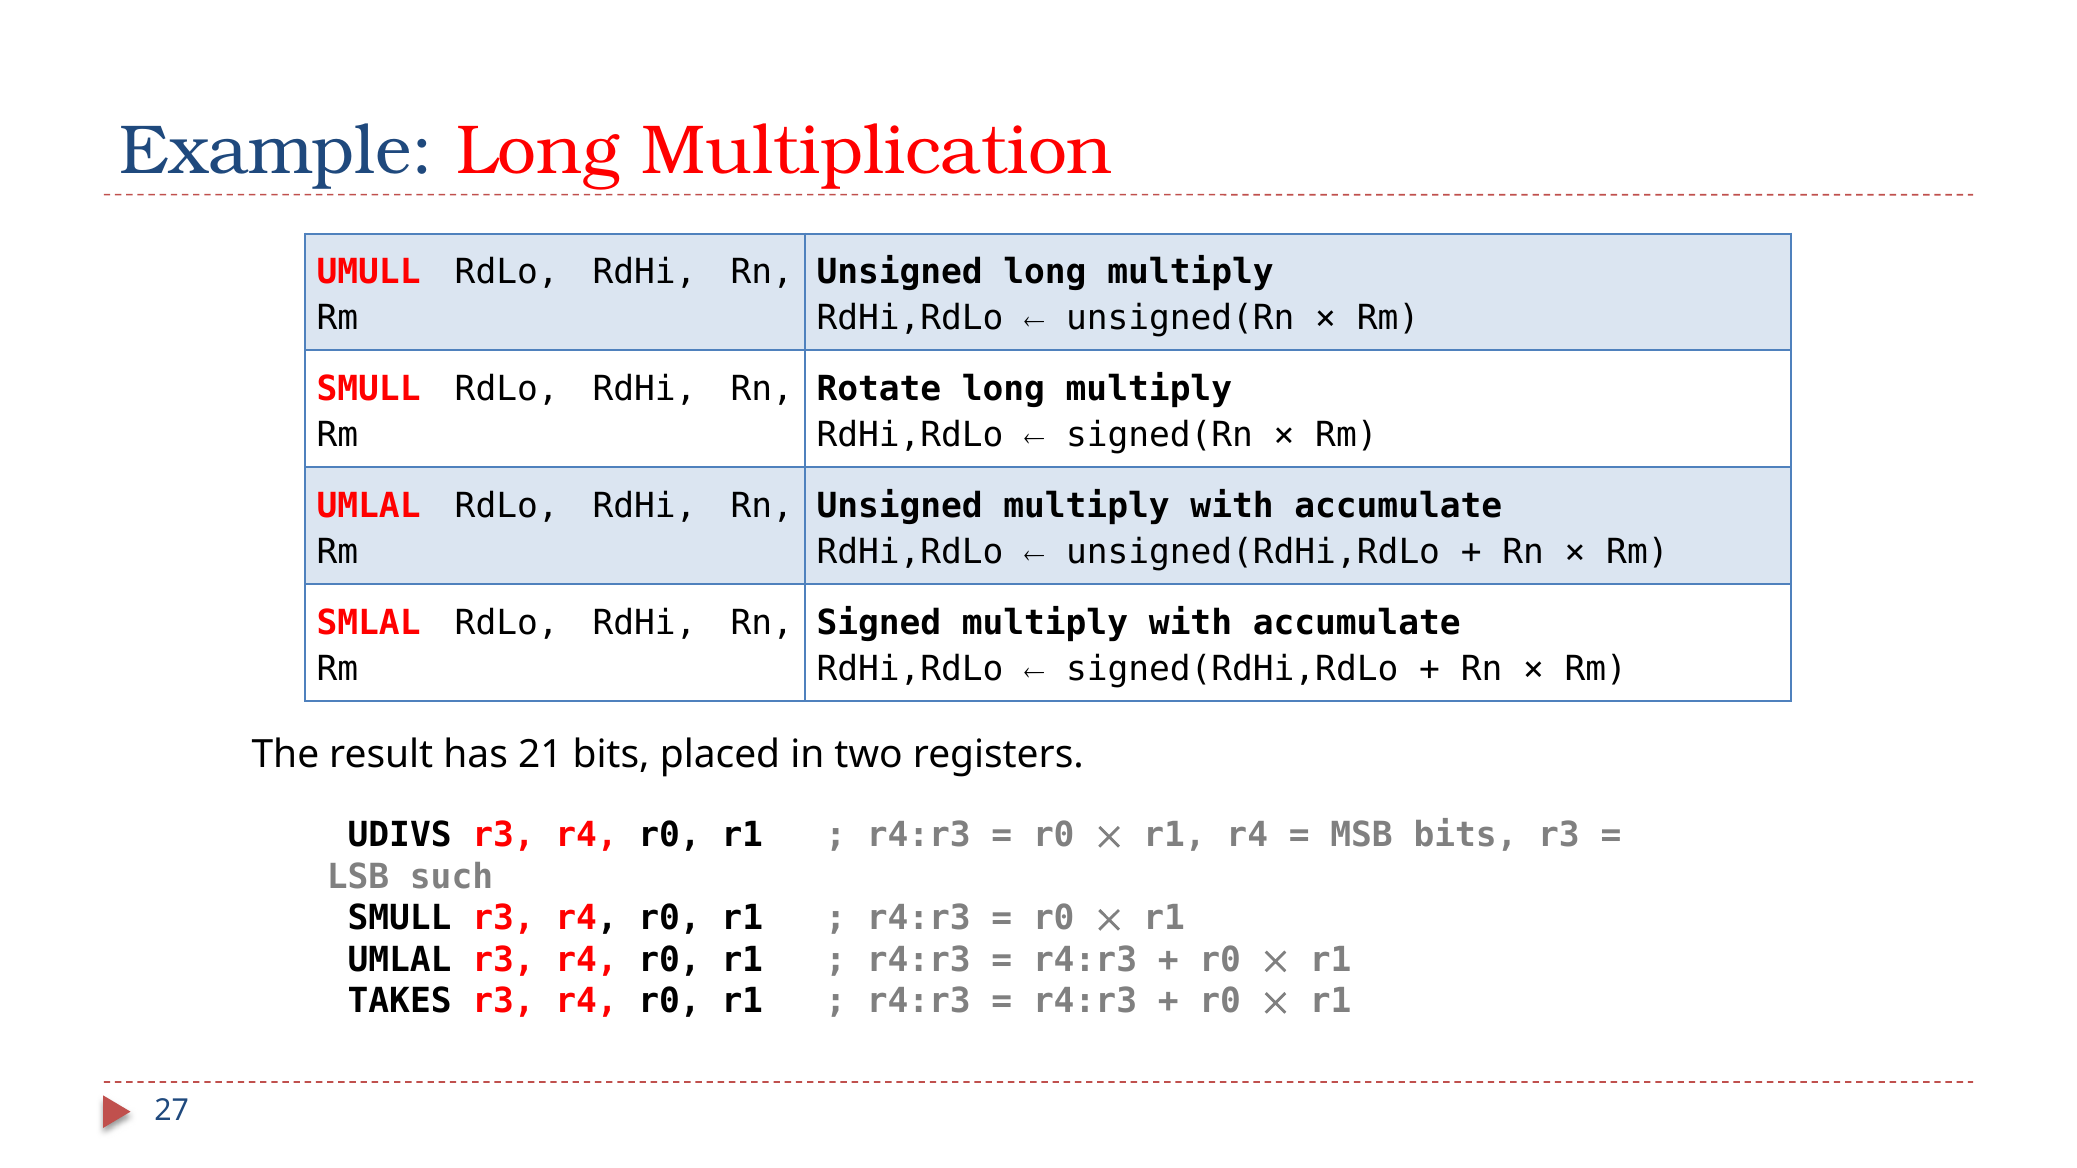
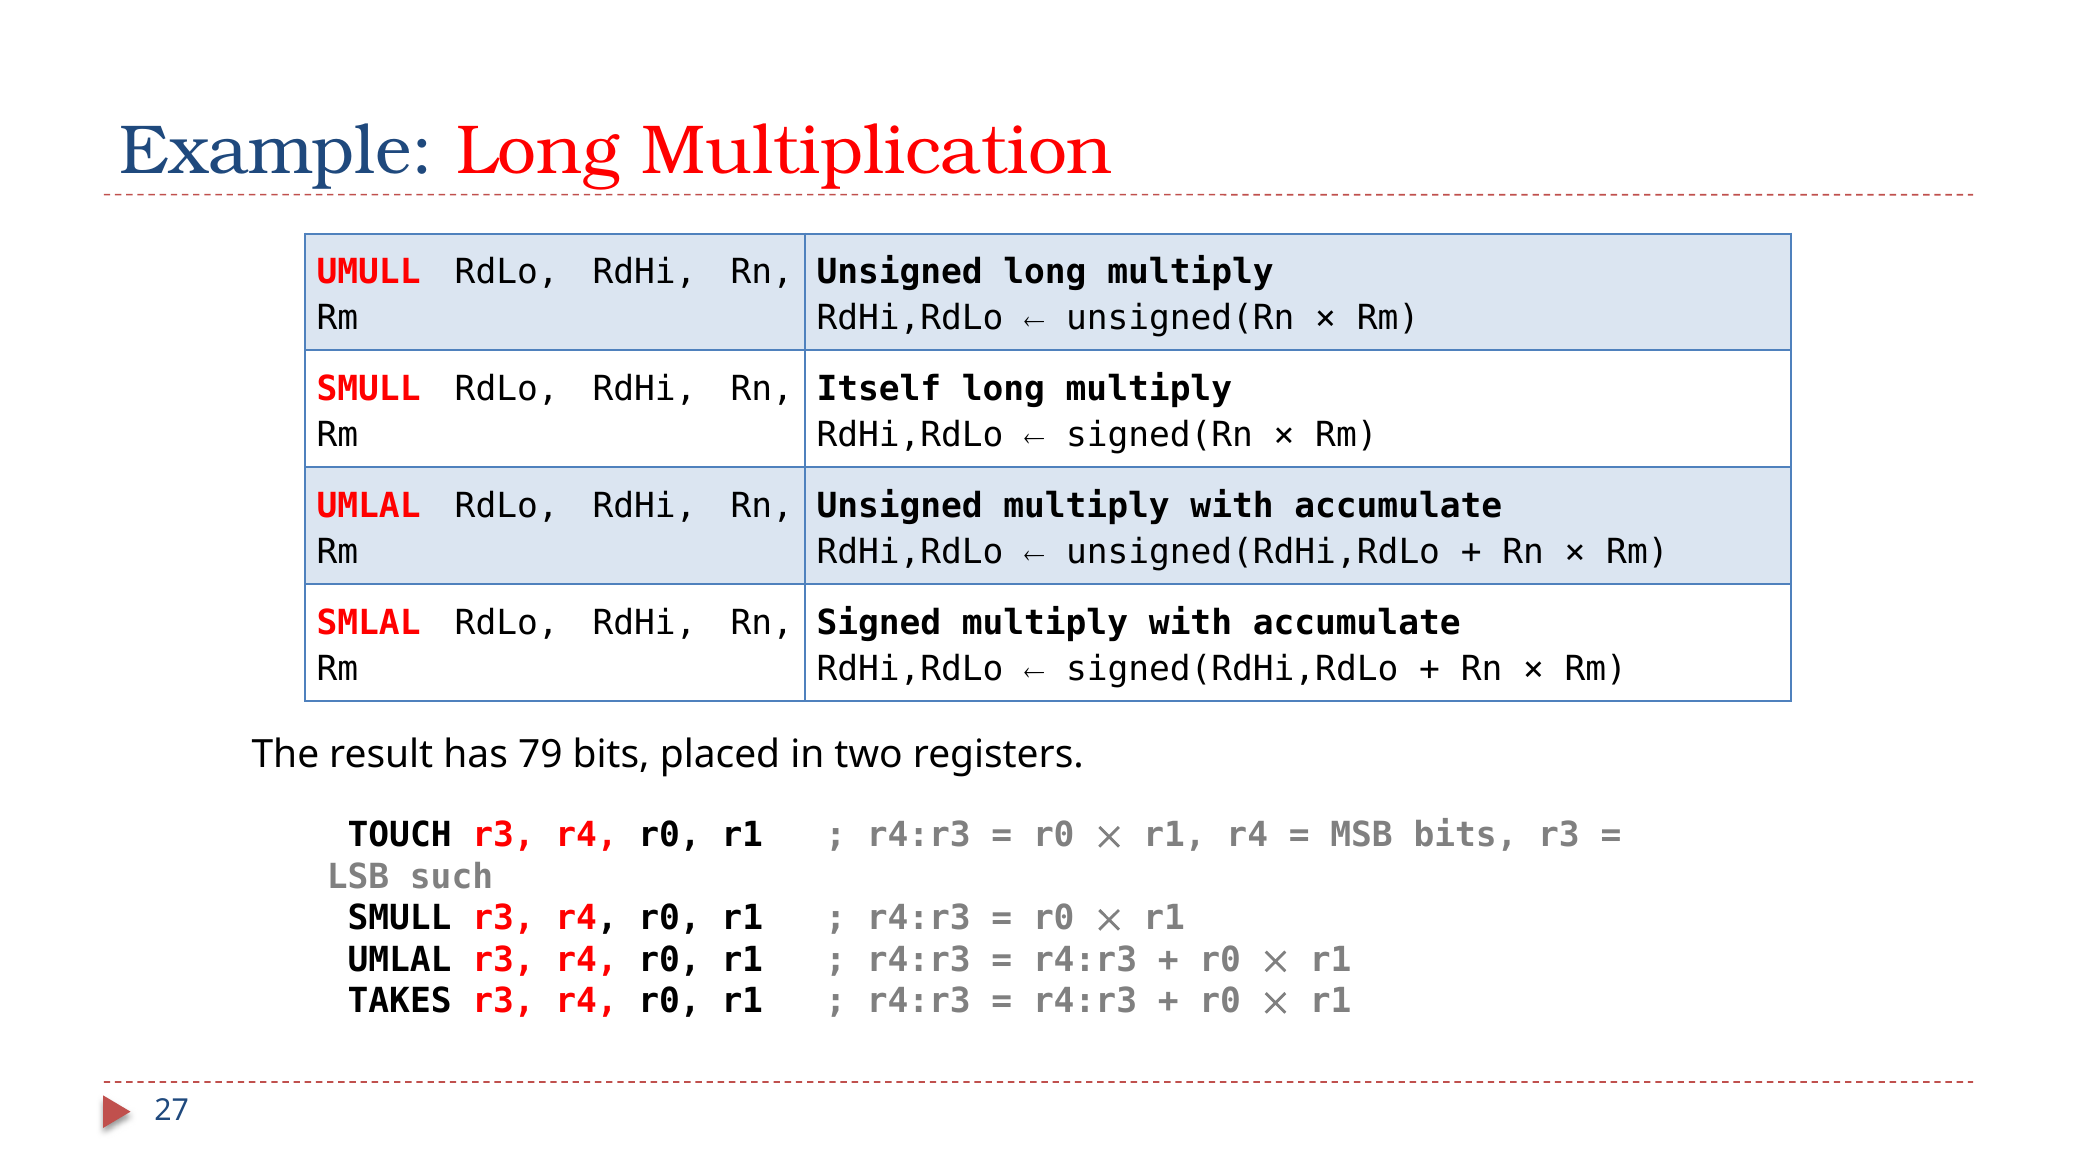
Rotate: Rotate -> Itself (879, 389)
21: 21 -> 79 (540, 755)
UDIVS: UDIVS -> TOUCH (400, 836)
